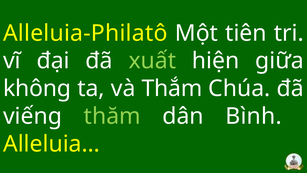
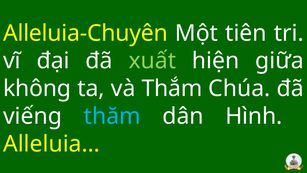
Alleluia-Philatô: Alleluia-Philatô -> Alleluia-Chuyên (85, 33)
thăm colour: light green -> light blue (112, 116)
Bình: Bình -> Hình (254, 116)
